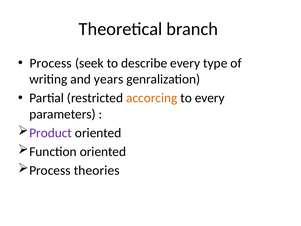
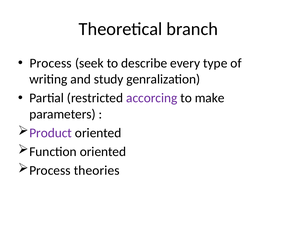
years: years -> study (109, 79)
accorcing colour: orange -> purple (152, 98)
to every: every -> make (210, 98)
